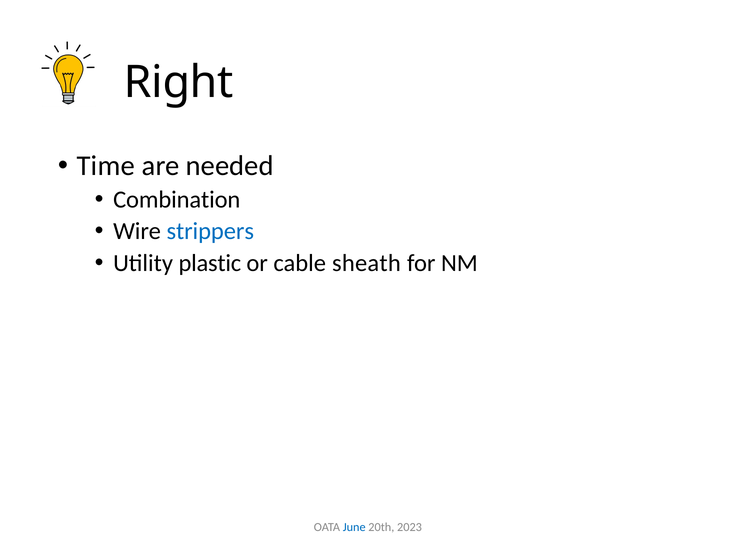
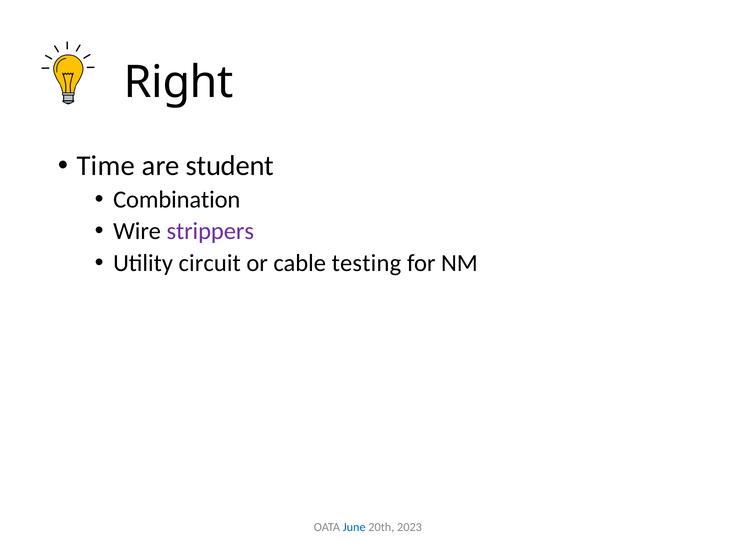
needed: needed -> student (230, 166)
strippers colour: blue -> purple (210, 231)
plastic: plastic -> circuit (210, 263)
sheath: sheath -> testing (366, 263)
